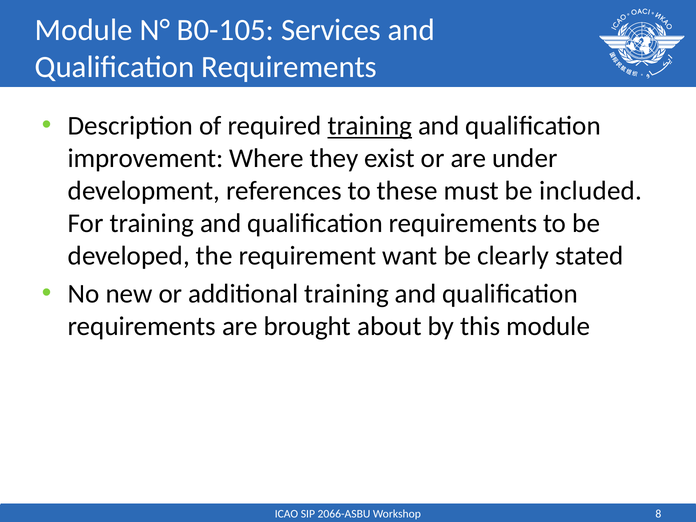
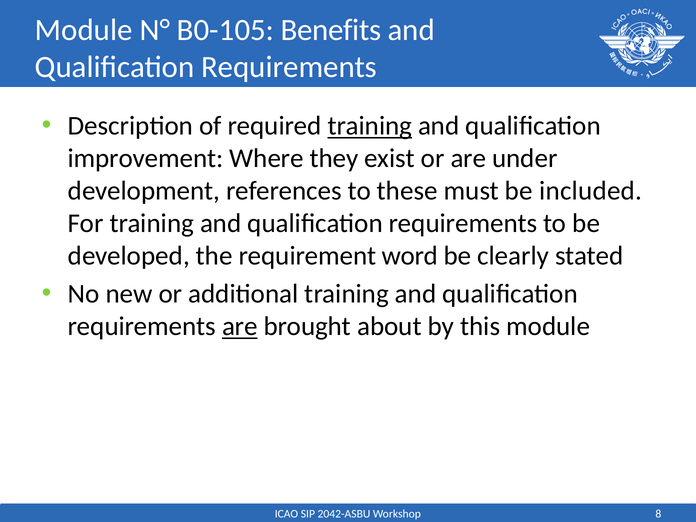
Services: Services -> Benefits (331, 30)
want: want -> word (410, 256)
are underline: none -> present (240, 326)
2066-ASBU: 2066-ASBU -> 2042-ASBU (344, 514)
